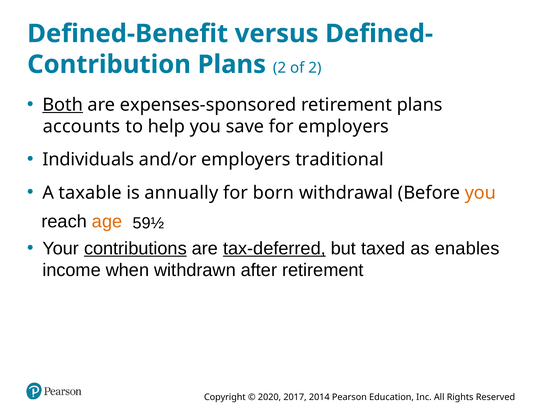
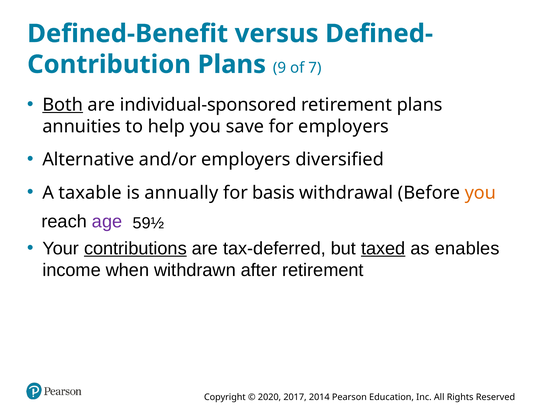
Plans 2: 2 -> 9 (279, 68)
of 2: 2 -> 7 (315, 68)
expenses-sponsored: expenses-sponsored -> individual-sponsored (208, 105)
accounts: accounts -> annuities (82, 127)
Individuals: Individuals -> Alternative (88, 160)
traditional: traditional -> diversified (340, 160)
born: born -> basis (274, 193)
age colour: orange -> purple (107, 221)
tax-deferred underline: present -> none (274, 248)
taxed underline: none -> present (383, 248)
